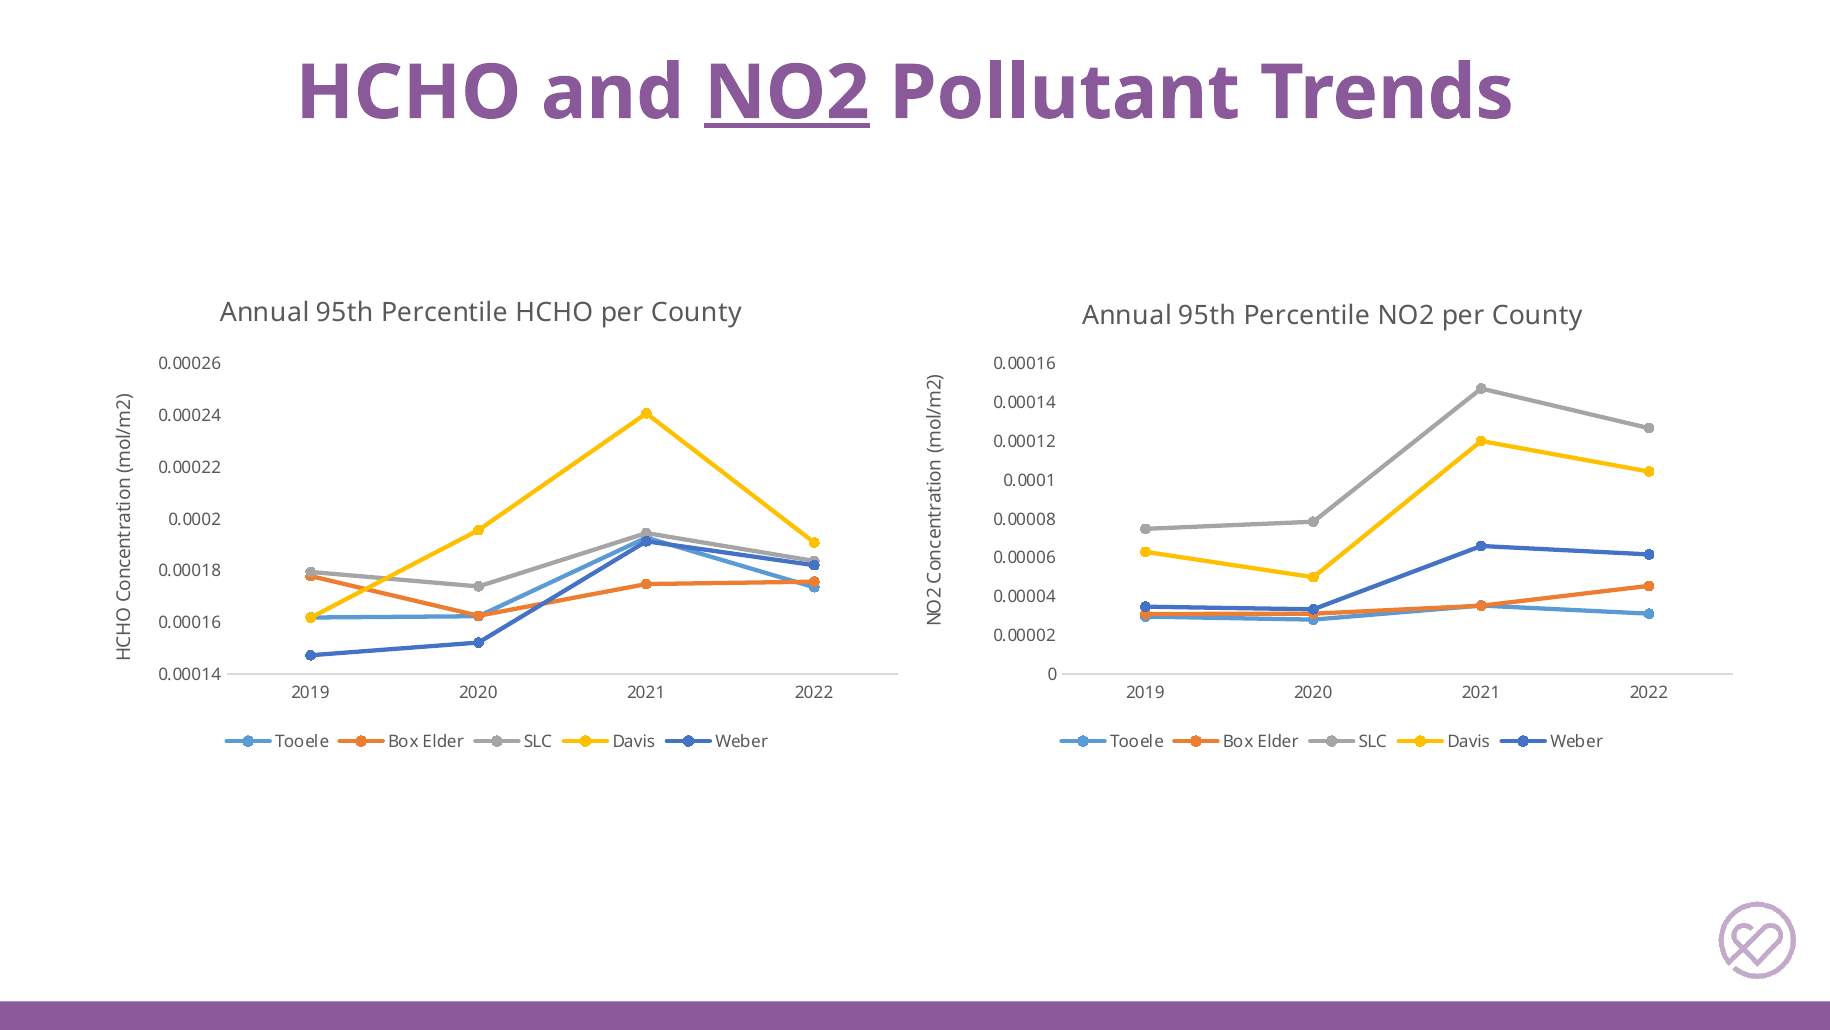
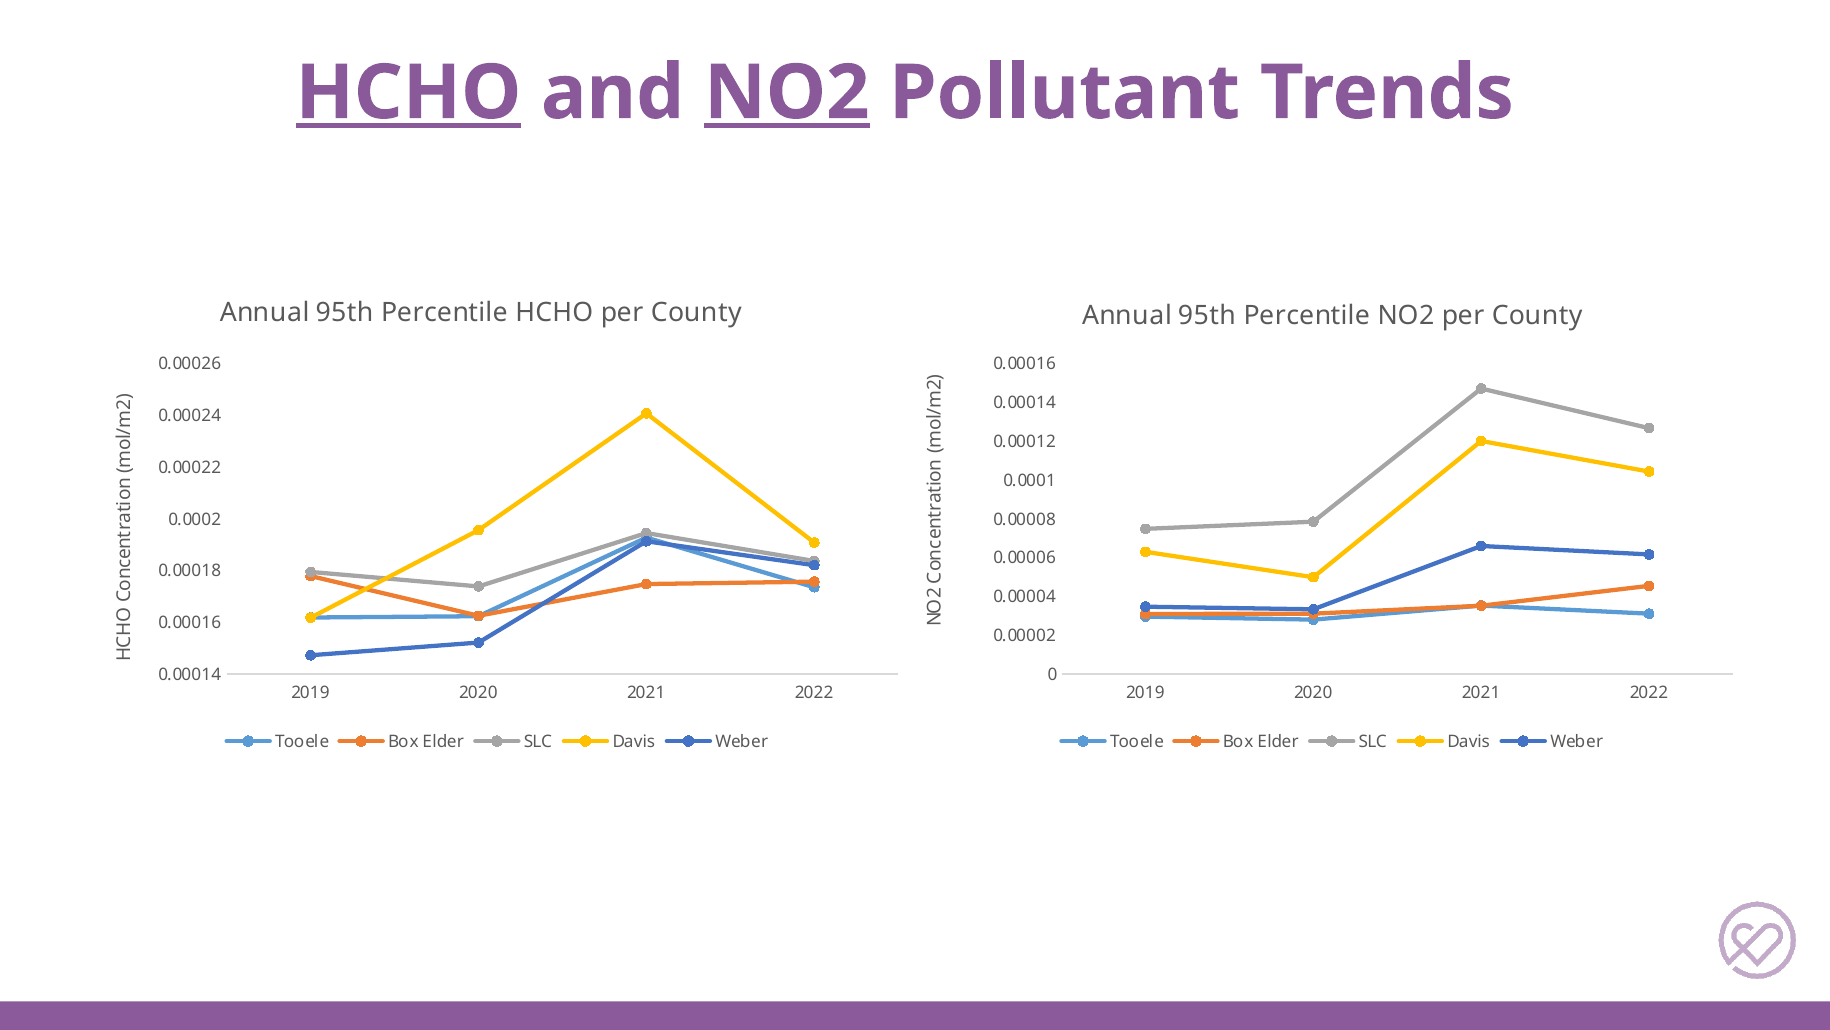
HCHO underline: none -> present (408, 93)
